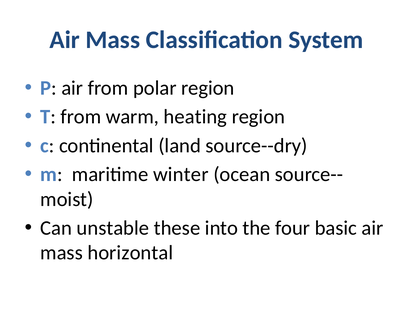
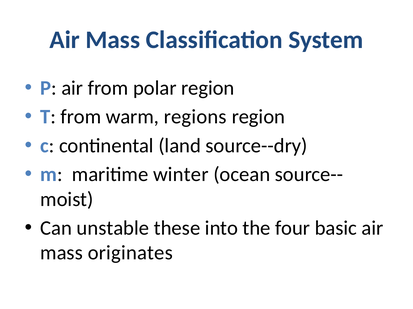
heating: heating -> regions (195, 117)
horizontal: horizontal -> originates (130, 253)
